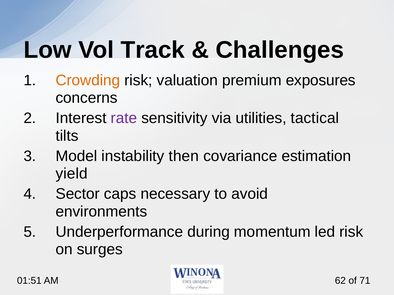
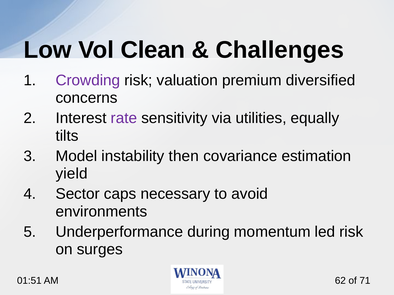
Track: Track -> Clean (153, 50)
Crowding colour: orange -> purple (88, 80)
exposures: exposures -> diversified (321, 80)
tactical: tactical -> equally (315, 118)
